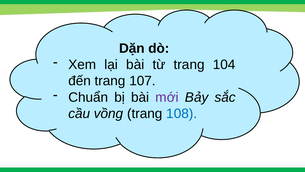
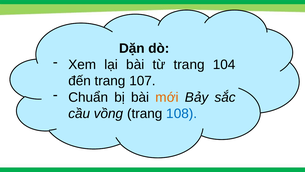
mới colour: purple -> orange (167, 97)
